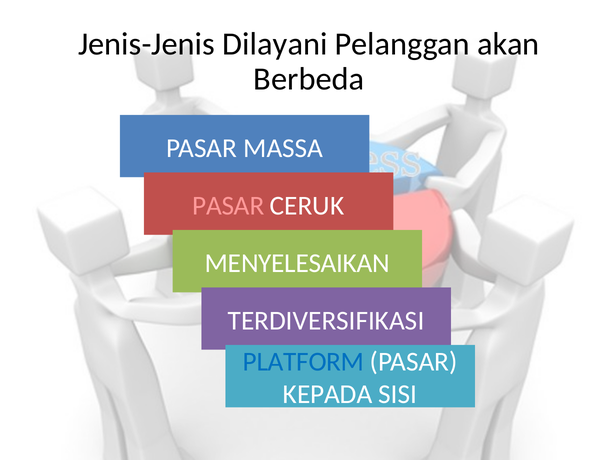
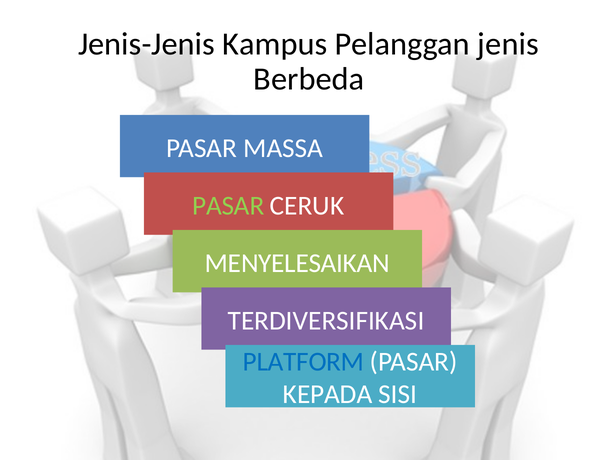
Dilayani: Dilayani -> Kampus (275, 44)
akan: akan -> jenis (508, 44)
PASAR colour: pink -> light green (228, 206)
